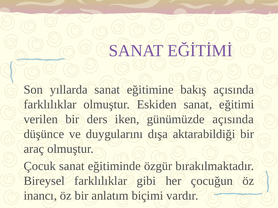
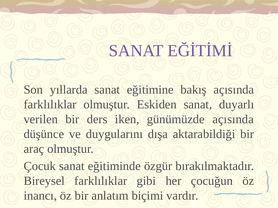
eğitimi: eğitimi -> duyarlı (237, 105)
